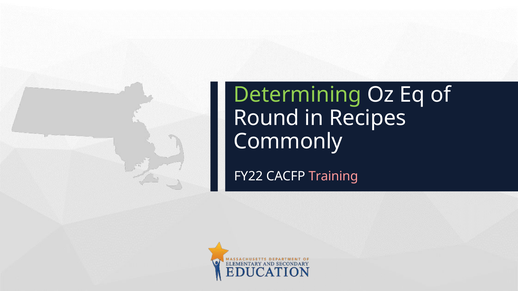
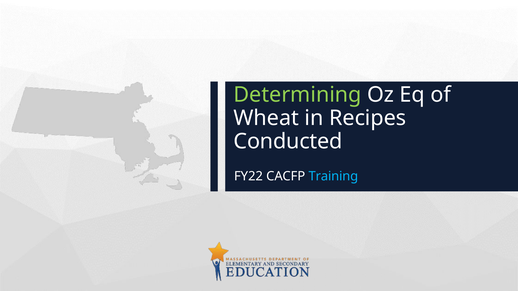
Round: Round -> Wheat (266, 118)
Commonly: Commonly -> Conducted (288, 142)
Training colour: pink -> light blue (333, 176)
